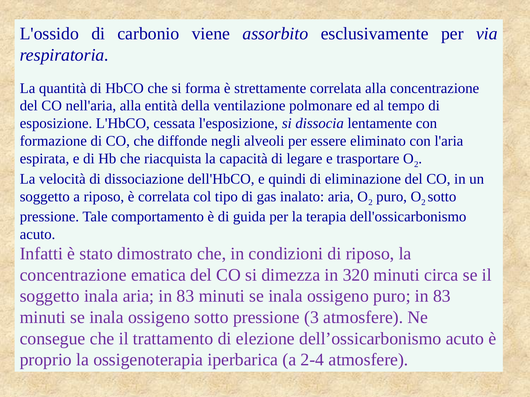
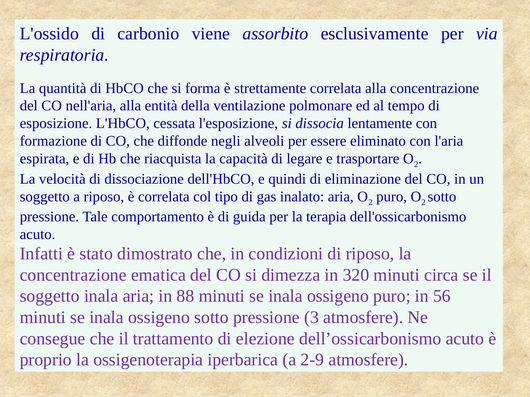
aria in 83: 83 -> 88 (185, 297)
puro in 83: 83 -> 56 (442, 297)
2-4: 2-4 -> 2-9 (312, 360)
